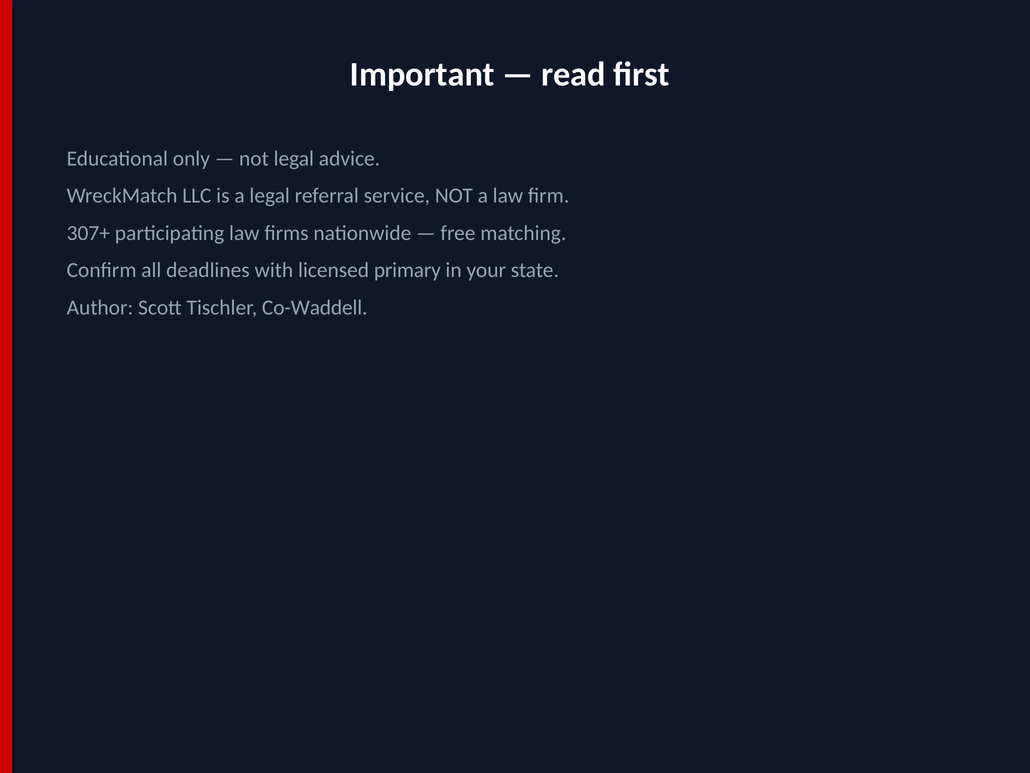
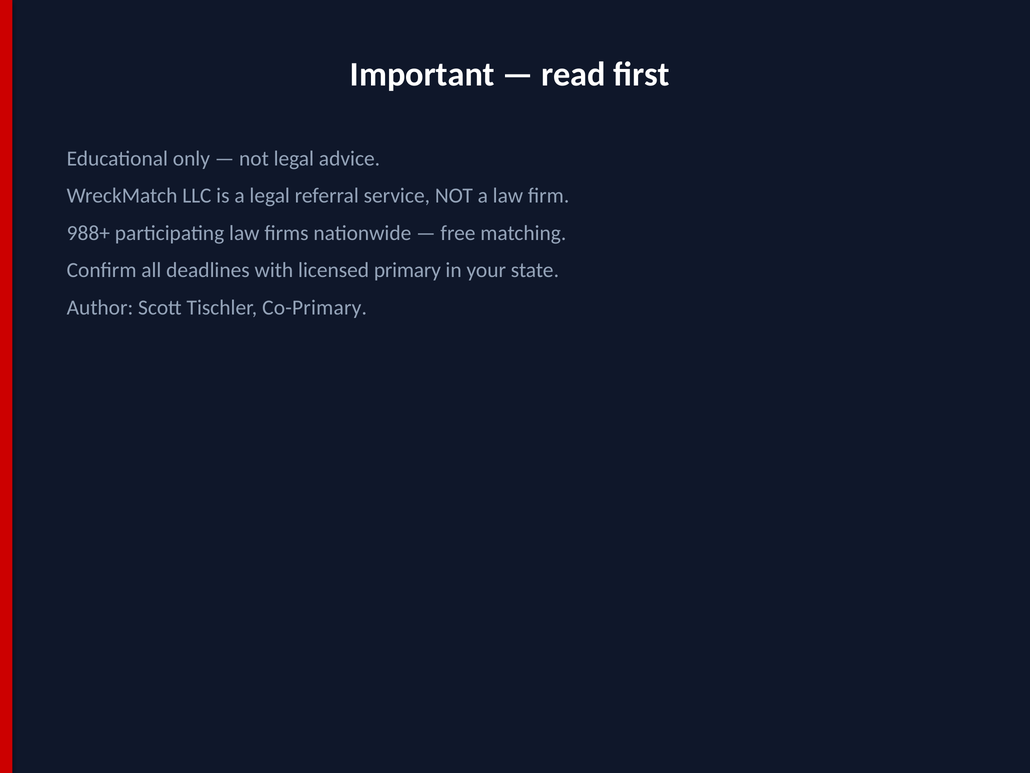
307+: 307+ -> 988+ (88, 233)
Co-Waddell: Co-Waddell -> Co-Primary (315, 307)
